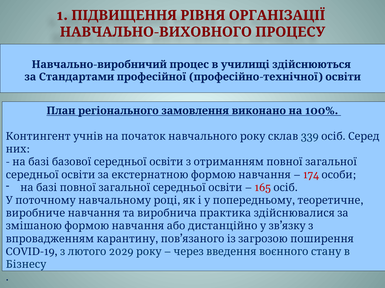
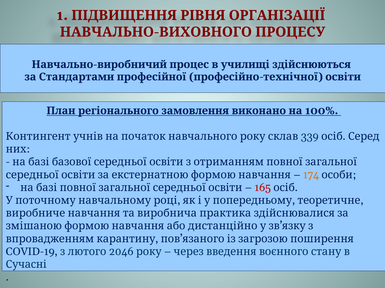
174 colour: red -> orange (311, 175)
2029: 2029 -> 2046 (121, 252)
Бізнесу: Бізнесу -> Сучасні (26, 265)
